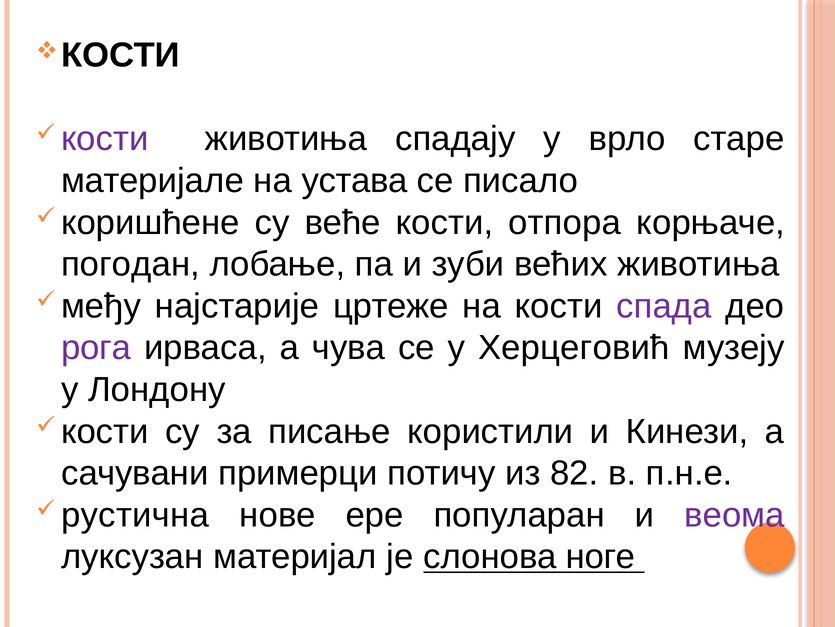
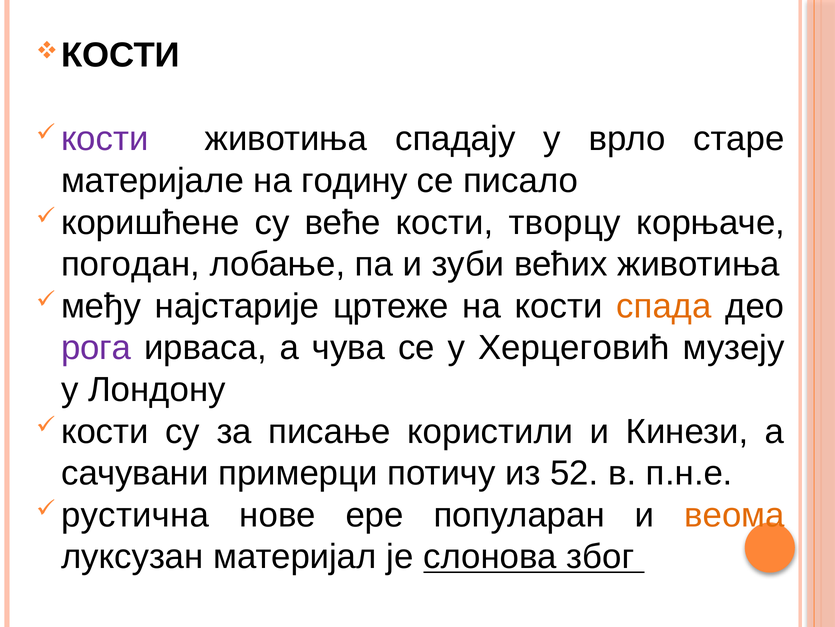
устава: устава -> годину (355, 181)
отпора: отпора -> творцу (565, 222)
спада colour: purple -> orange (664, 306)
82: 82 -> 52 (574, 473)
веома colour: purple -> orange (734, 515)
ноге: ноге -> због (600, 556)
